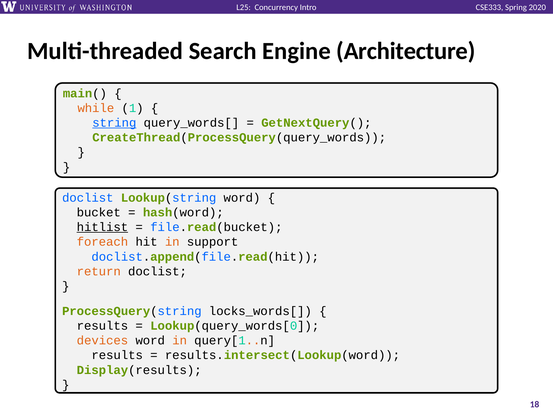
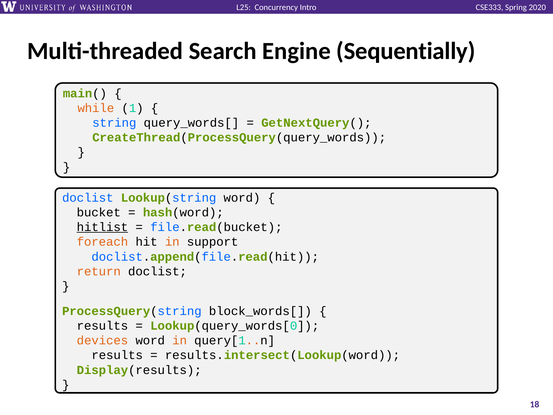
Architecture: Architecture -> Sequentially (406, 51)
string underline: present -> none (114, 123)
locks_words[: locks_words[ -> block_words[ (260, 311)
